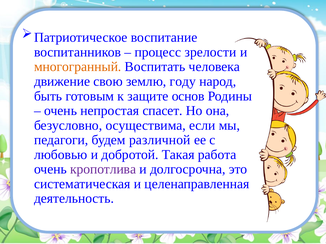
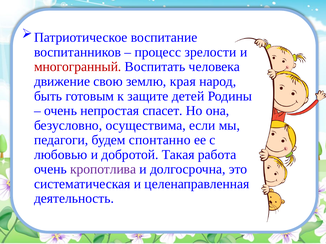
многогранный colour: orange -> red (78, 67)
году: году -> края (183, 82)
основ: основ -> детей (188, 96)
различной: различной -> спонтанно (160, 140)
